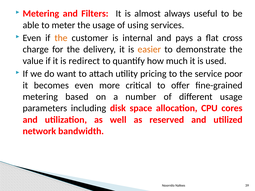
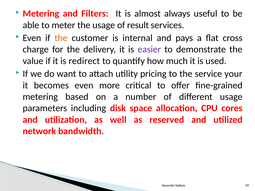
using: using -> result (138, 25)
easier colour: orange -> purple (149, 50)
poor: poor -> your (233, 74)
